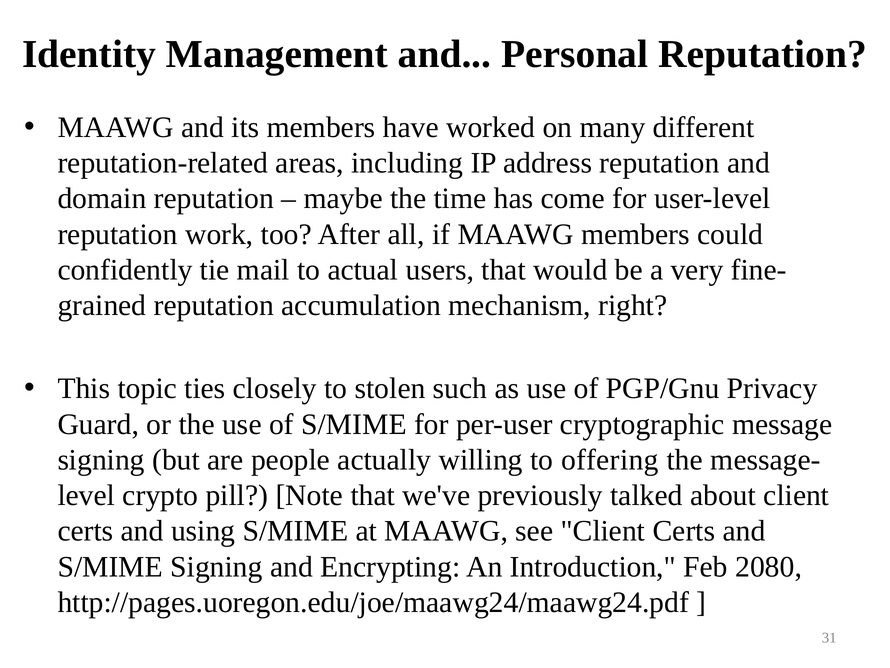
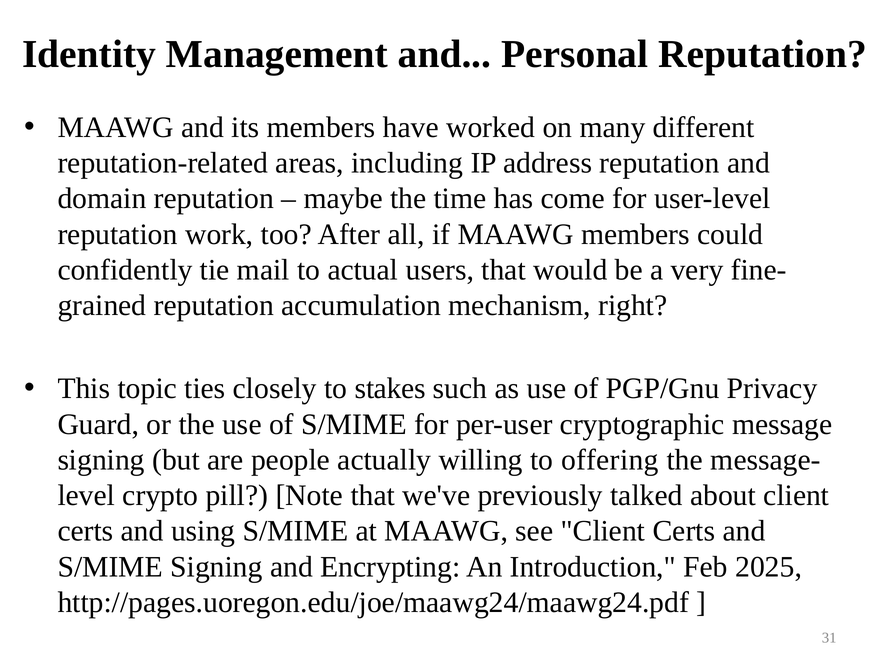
stolen: stolen -> stakes (390, 388)
2080: 2080 -> 2025 (769, 566)
